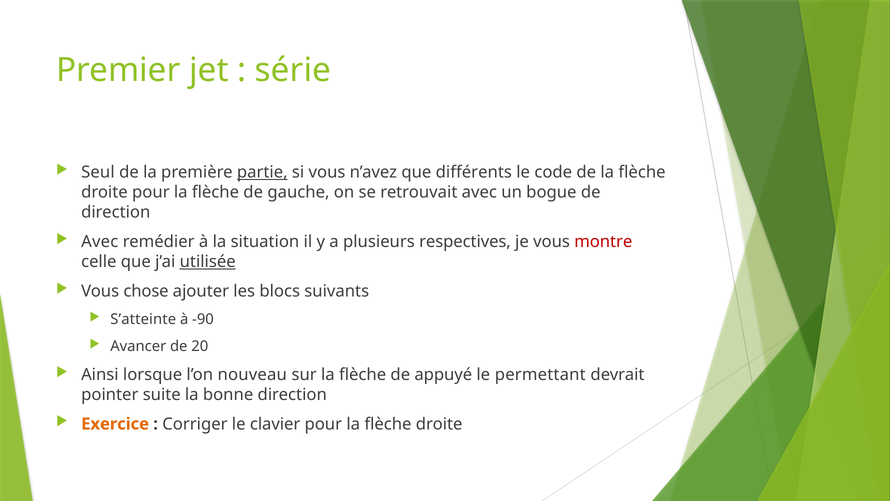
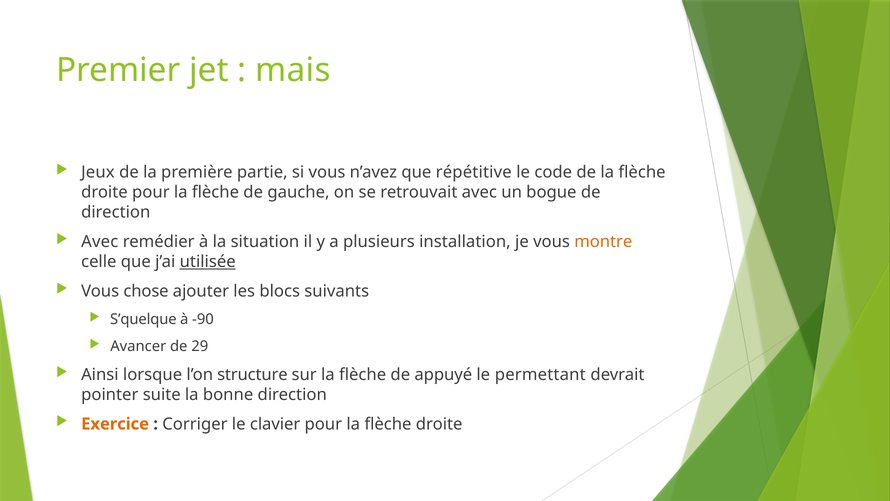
série: série -> mais (293, 70)
Seul: Seul -> Jeux (98, 172)
partie underline: present -> none (262, 172)
différents: différents -> répétitive (474, 172)
respectives: respectives -> installation (465, 242)
montre colour: red -> orange (603, 242)
S’atteinte: S’atteinte -> S’quelque (143, 319)
20: 20 -> 29 (200, 346)
nouveau: nouveau -> structure (252, 374)
